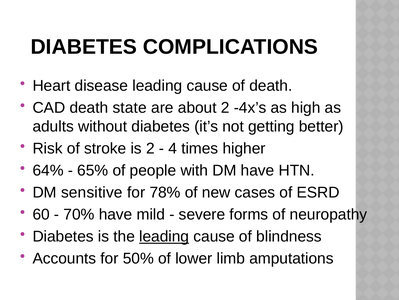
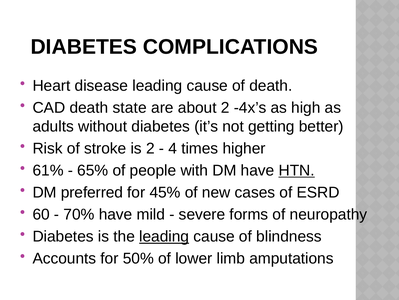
64%: 64% -> 61% (48, 170)
HTN underline: none -> present (297, 170)
sensitive: sensitive -> preferred (92, 192)
78%: 78% -> 45% (165, 192)
